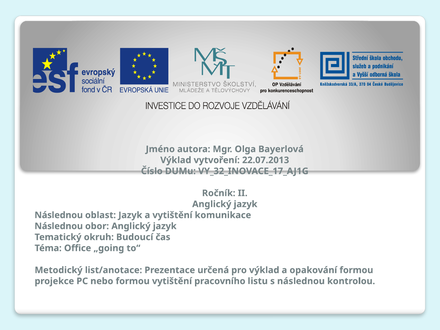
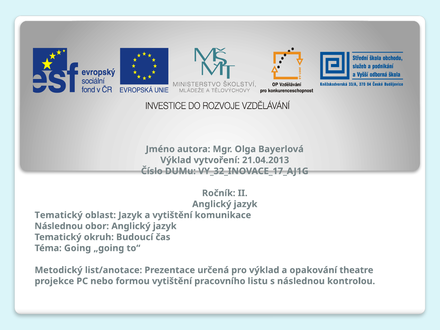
22.07.2013: 22.07.2013 -> 21.04.2013 (266, 160)
Následnou: Následnou -> Tematický (59, 215)
Office: Office -> Going (78, 248)
opakování formou: formou -> theatre (356, 270)
